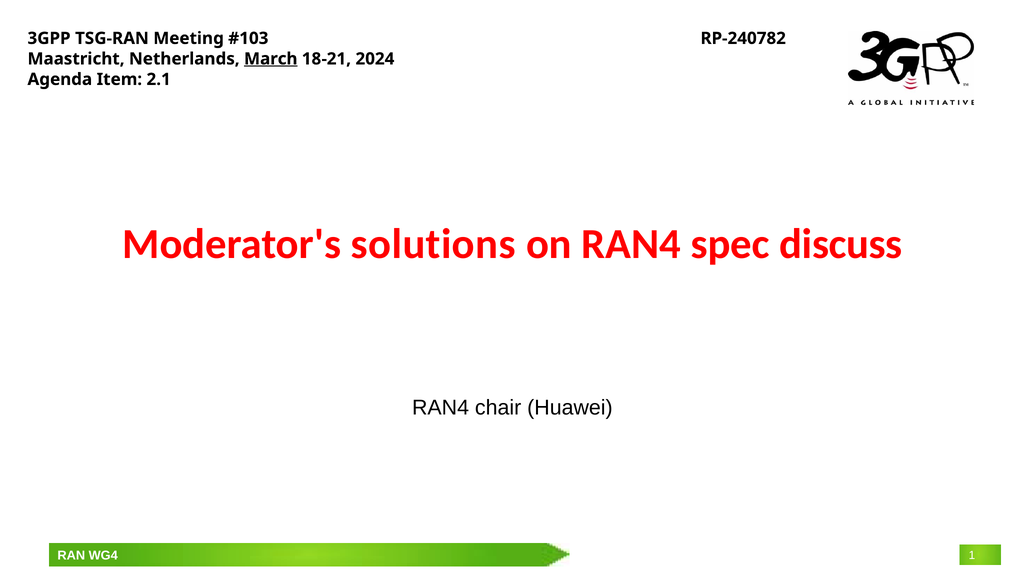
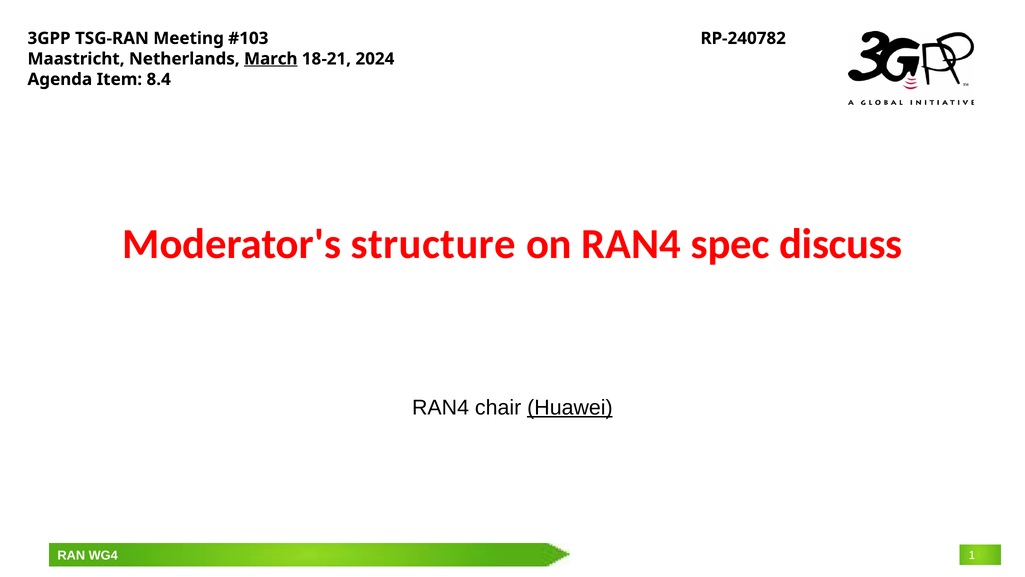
2.1: 2.1 -> 8.4 (159, 79)
solutions: solutions -> structure (433, 244)
Huawei underline: none -> present (570, 407)
